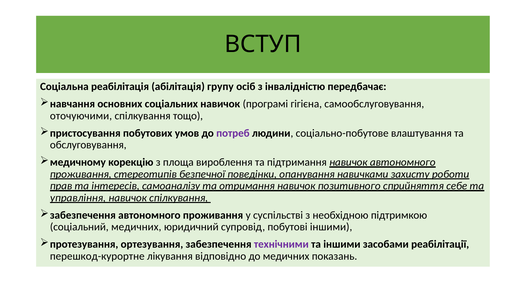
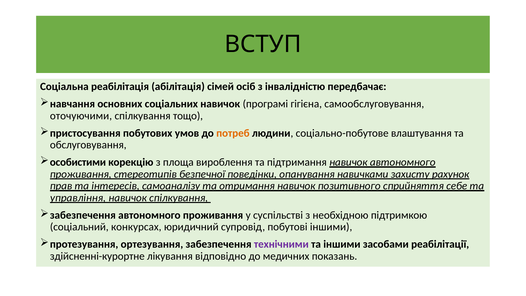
групу: групу -> сімей (221, 87)
потреб colour: purple -> orange (233, 133)
медичному: медичному -> особистими (78, 162)
роботи: роботи -> рахунок (451, 174)
соціальний медичних: медичних -> конкурсах (136, 227)
перешкод-курортне: перешкод-курортне -> здійсненні-курортне (97, 256)
